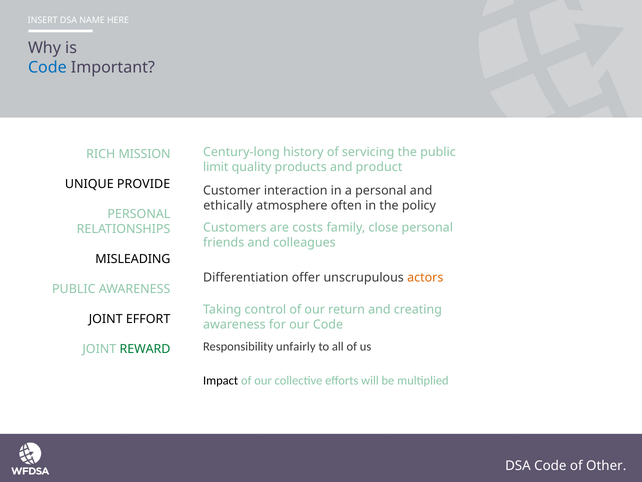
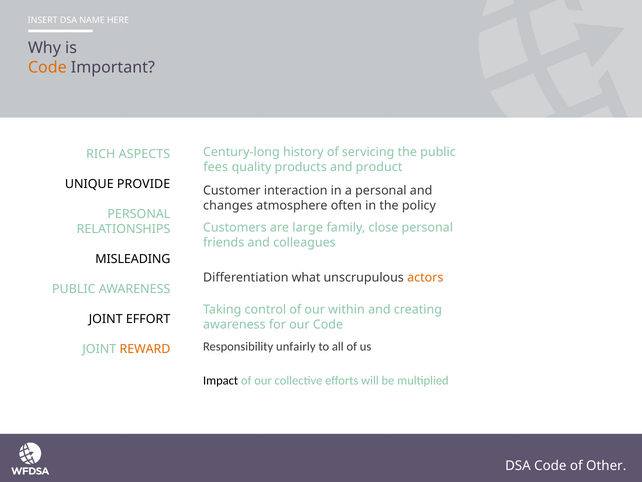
Code colour: blue -> orange (47, 67)
MISSION: MISSION -> ASPECTS (144, 154)
limit: limit -> fees (216, 167)
ethically: ethically -> changes (228, 205)
costs: costs -> large (308, 227)
offer: offer -> what (306, 277)
return: return -> within (346, 310)
REWARD colour: green -> orange (145, 349)
